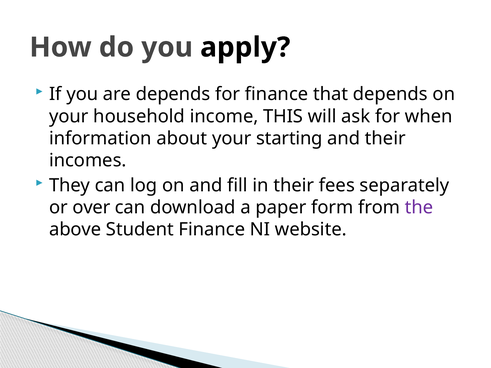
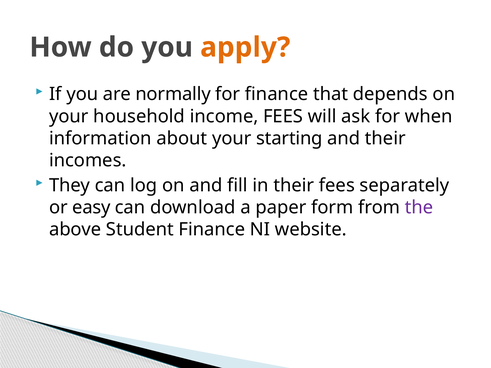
apply colour: black -> orange (245, 47)
are depends: depends -> normally (173, 94)
income THIS: THIS -> FEES (283, 116)
over: over -> easy (91, 208)
